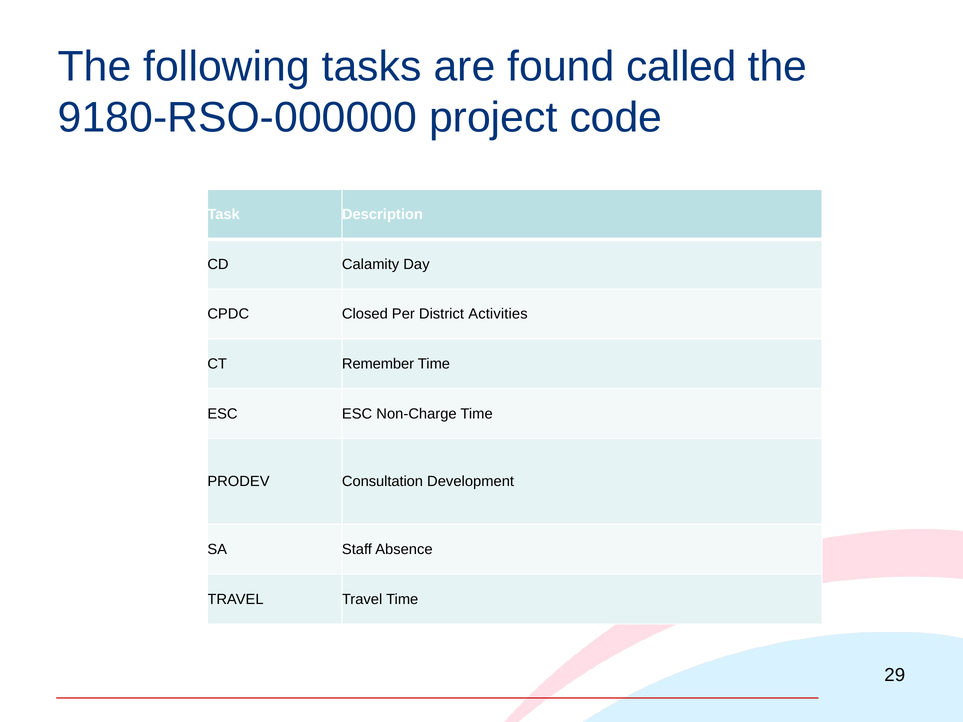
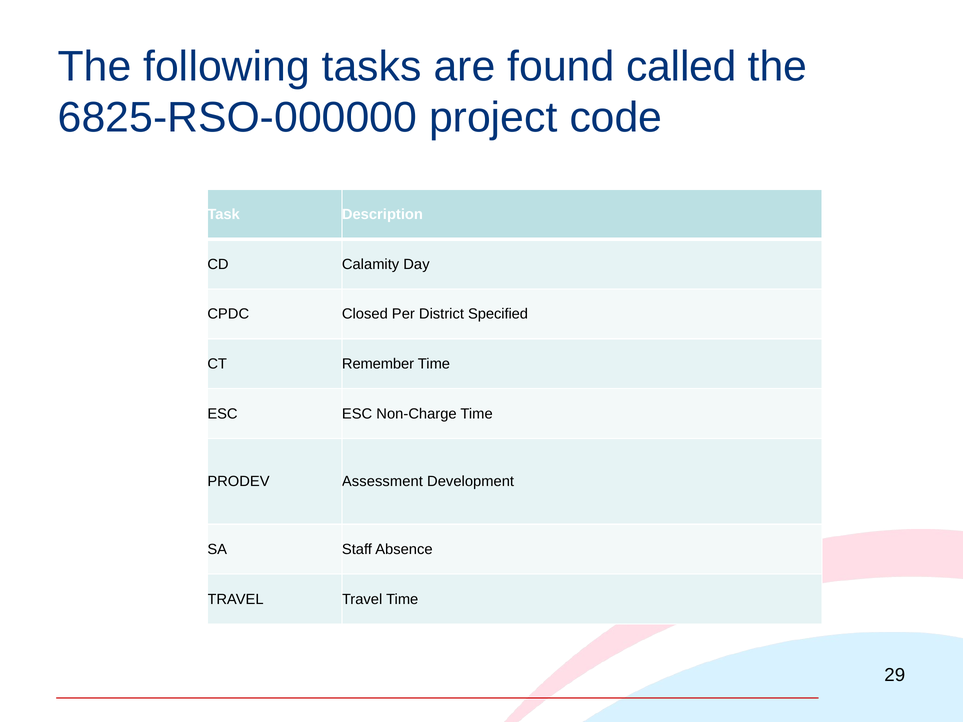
9180-RSO-000000: 9180-RSO-000000 -> 6825-RSO-000000 (237, 118)
Activities: Activities -> Specified (498, 314)
Consultation: Consultation -> Assessment (382, 482)
